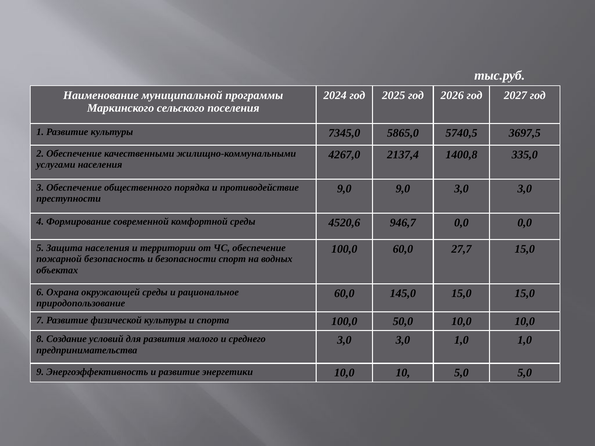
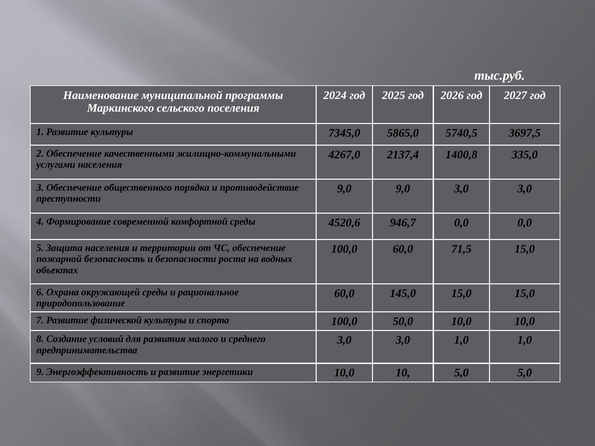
27,7: 27,7 -> 71,5 (461, 249)
спорт: спорт -> роста (232, 259)
